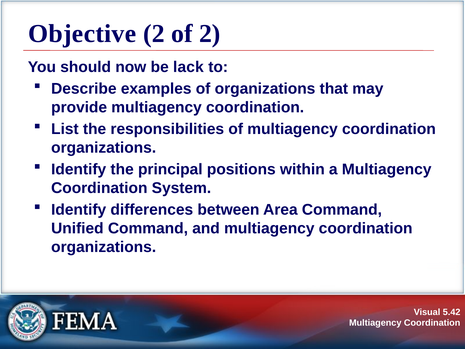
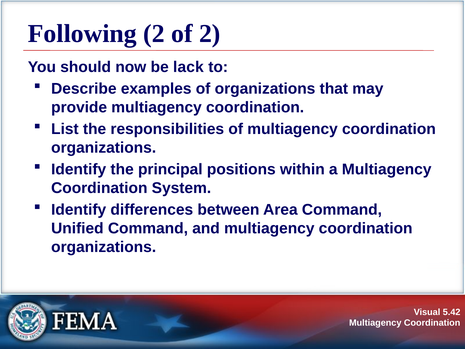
Objective: Objective -> Following (82, 34)
